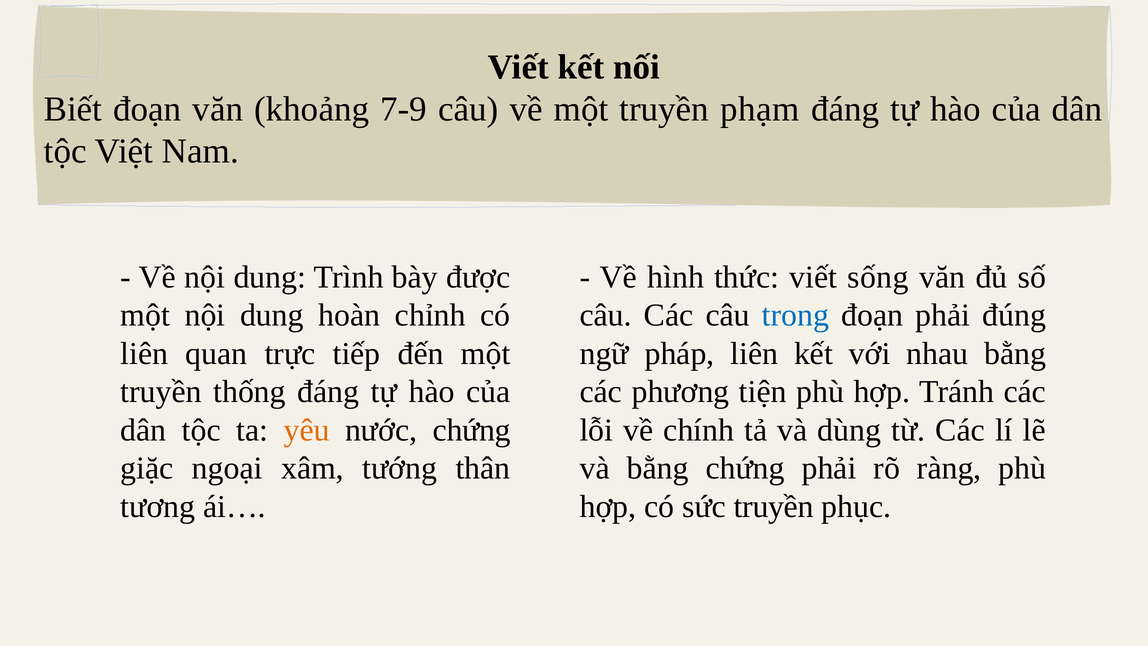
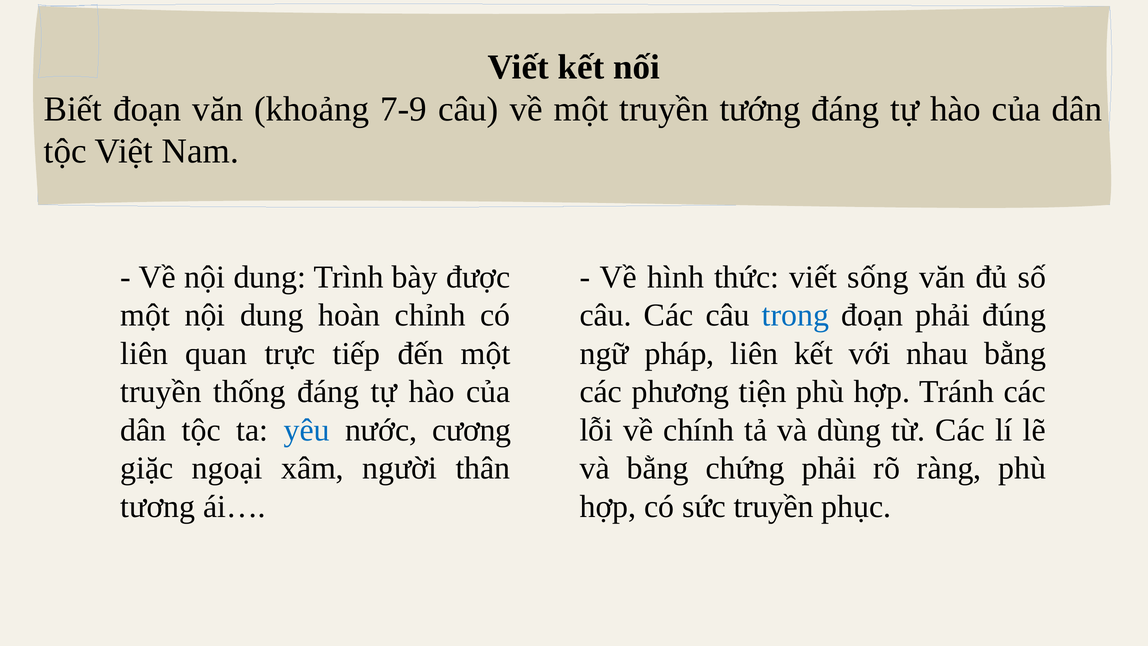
phạm: phạm -> tướng (760, 109)
yêu colour: orange -> blue (307, 430)
nước chứng: chứng -> cương (472, 430)
tướng: tướng -> người (400, 468)
